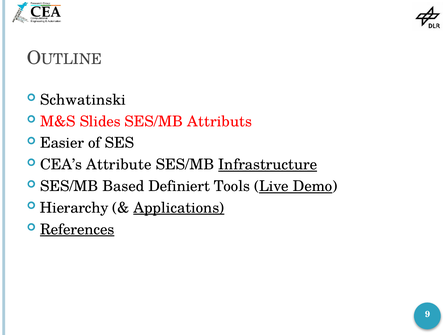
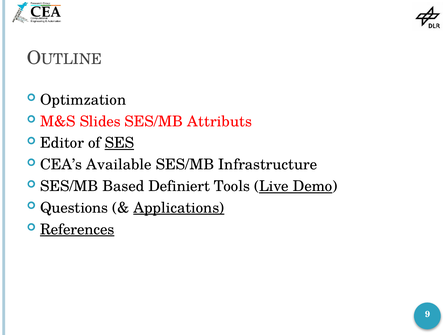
Schwatinski: Schwatinski -> Optimzation (83, 100)
Easier: Easier -> Editor (62, 143)
SES underline: none -> present (119, 143)
Attribute: Attribute -> Available (119, 164)
Infrastructure underline: present -> none (268, 164)
Hierarchy: Hierarchy -> Questions (74, 208)
